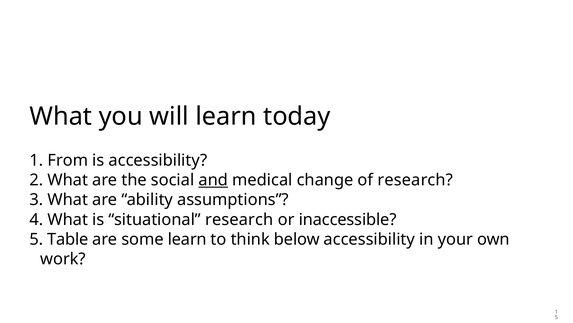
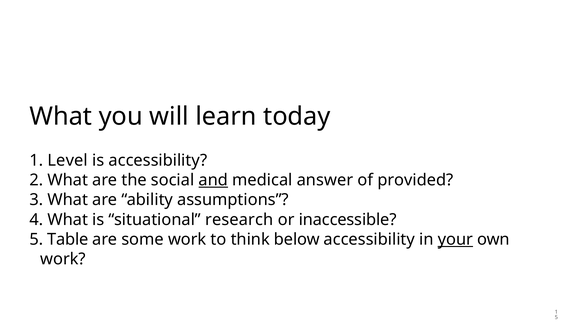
From: From -> Level (68, 160)
change: change -> answer (325, 180)
of research: research -> provided (415, 180)
some learn: learn -> work (187, 239)
your underline: none -> present (455, 239)
